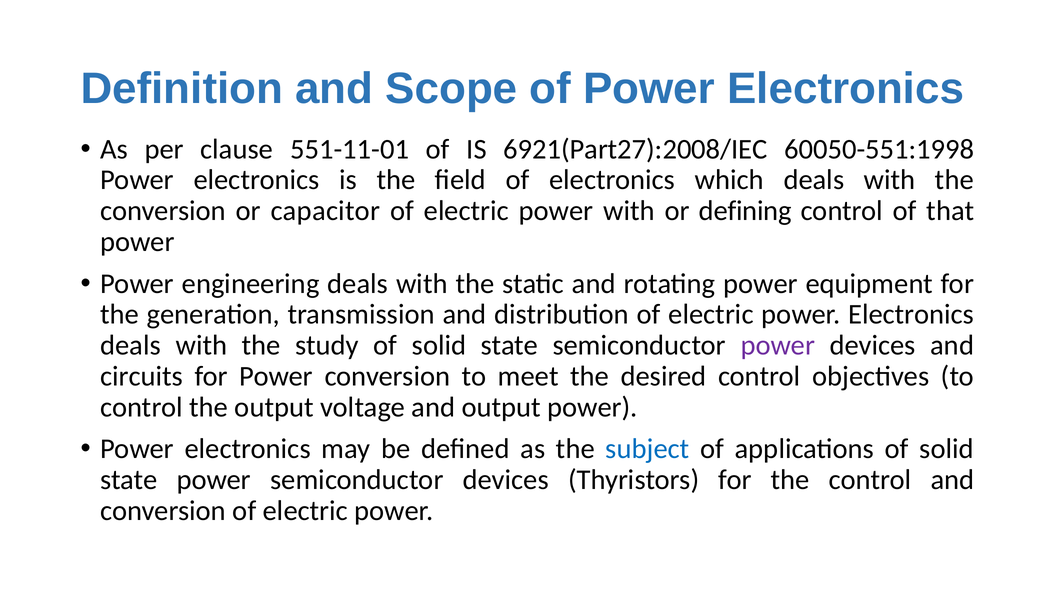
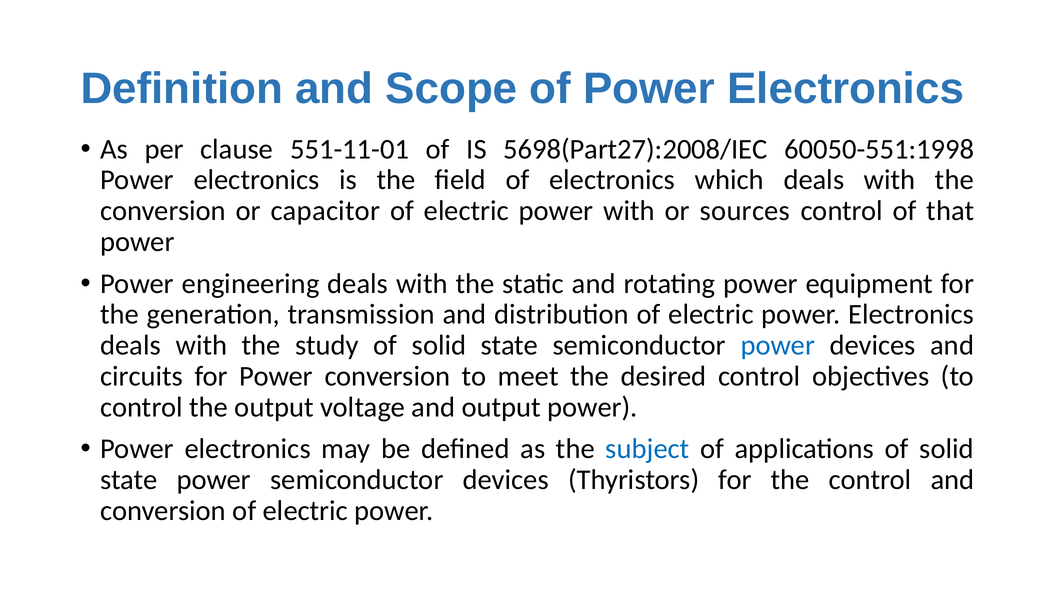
6921(Part27):2008/IEC: 6921(Part27):2008/IEC -> 5698(Part27):2008/IEC (635, 149)
defining: defining -> sources (745, 211)
power colour: purple -> blue (778, 345)
